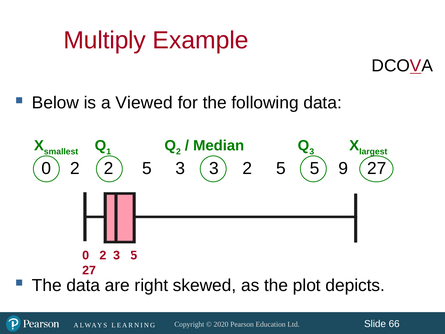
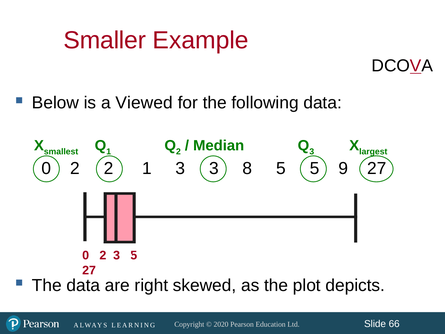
Multiply: Multiply -> Smaller (105, 40)
2 2 5: 5 -> 1 (147, 168)
3 2: 2 -> 8 (247, 168)
